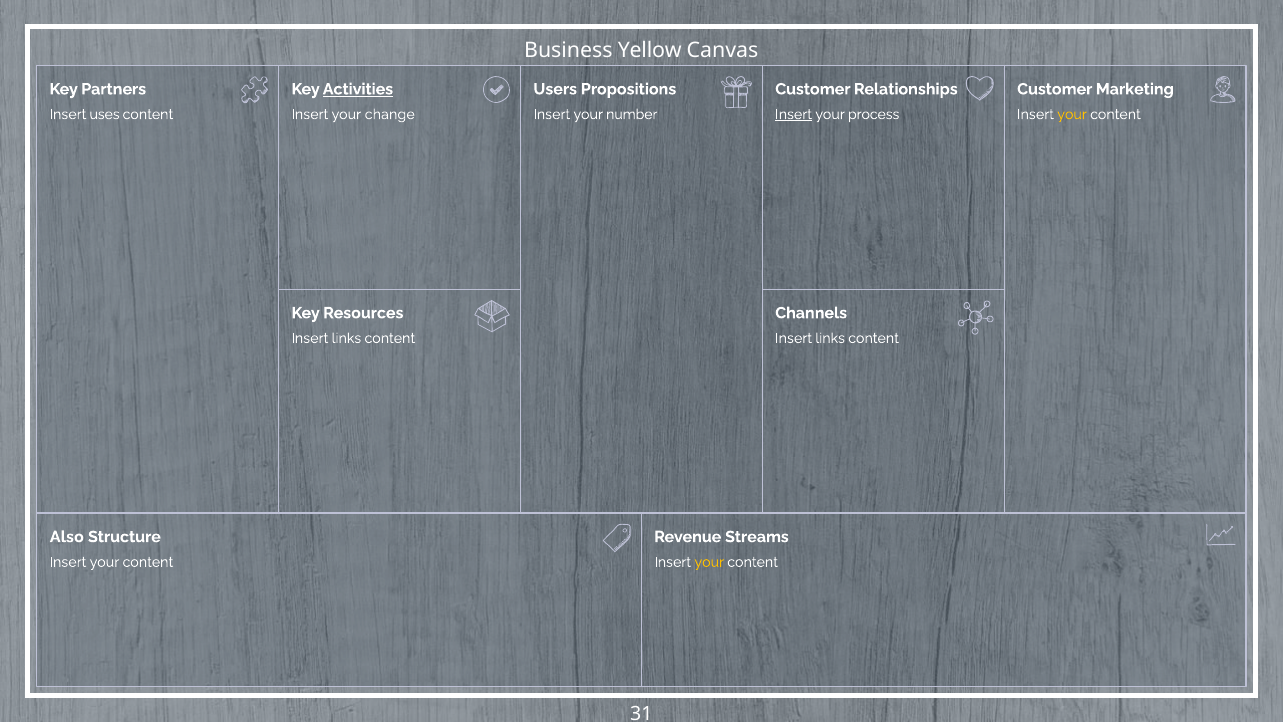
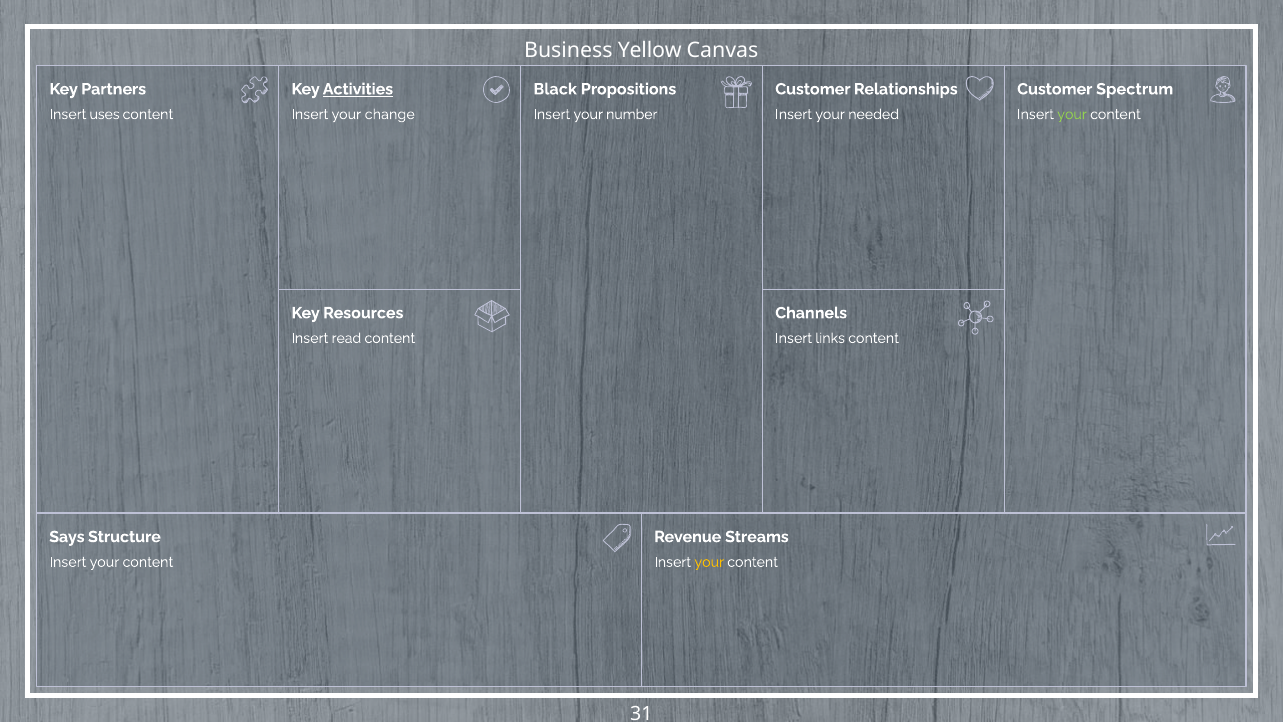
Users: Users -> Black (555, 89)
Marketing: Marketing -> Spectrum (1135, 89)
Insert underline: present -> none (794, 114)
process: process -> needed (874, 114)
your colour: yellow -> light green (1072, 114)
links: links -> read (346, 338)
Also: Also -> Says (67, 537)
